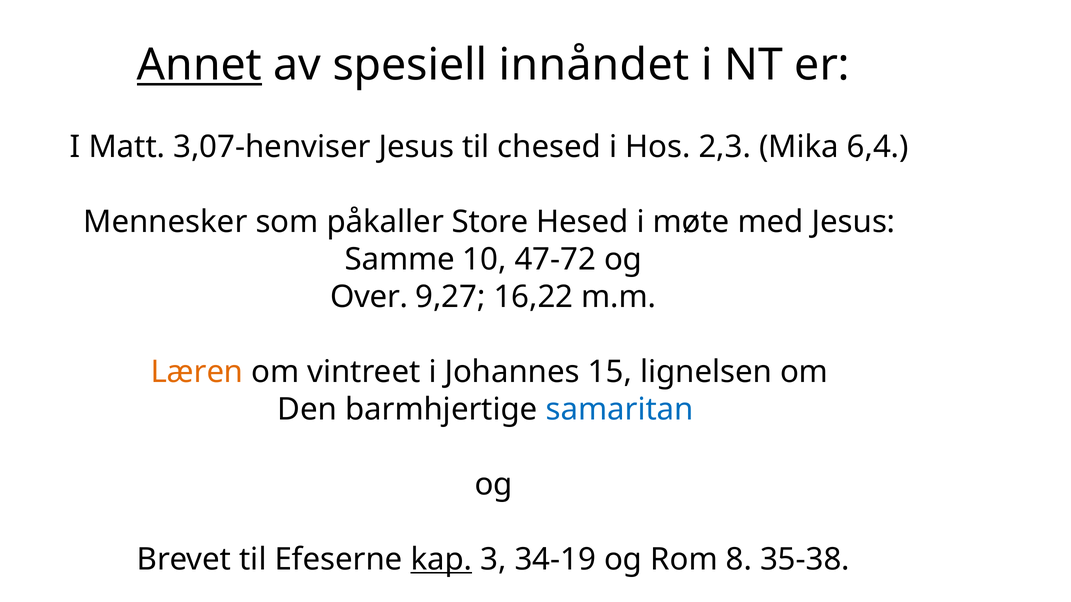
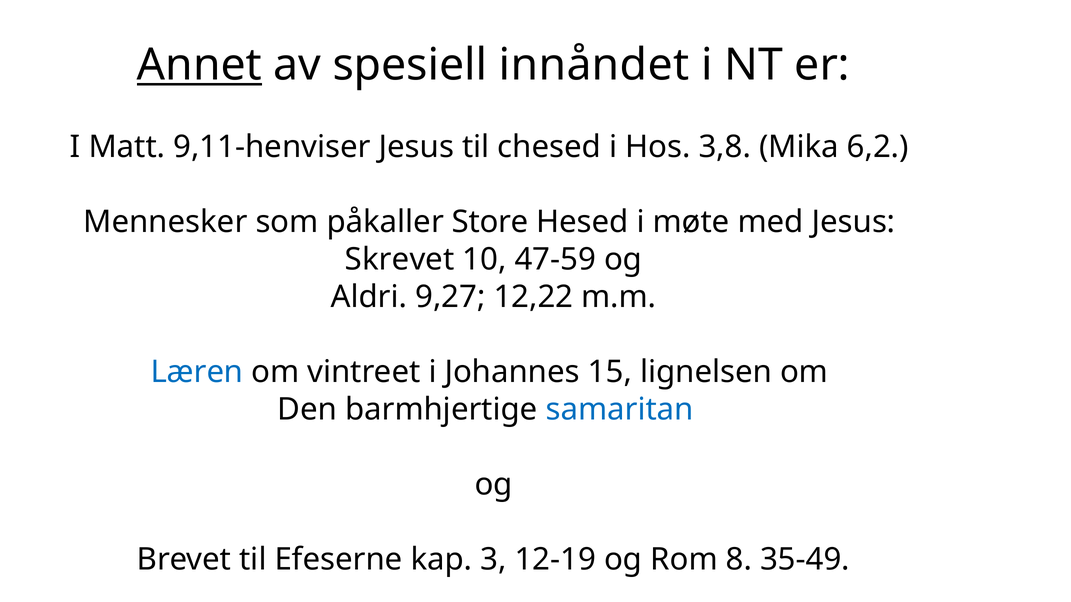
3,07-henviser: 3,07-henviser -> 9,11-henviser (272, 147)
2,3: 2,3 -> 3,8 (725, 147)
6,4: 6,4 -> 6,2 (878, 147)
Samme: Samme -> Skrevet (400, 260)
47-72: 47-72 -> 47-59 (555, 260)
Over: Over -> Aldri (369, 297)
16,22: 16,22 -> 12,22 (533, 297)
Læren colour: orange -> blue (197, 372)
kap underline: present -> none (441, 560)
34-19: 34-19 -> 12-19 (555, 560)
35-38: 35-38 -> 35-49 (805, 560)
